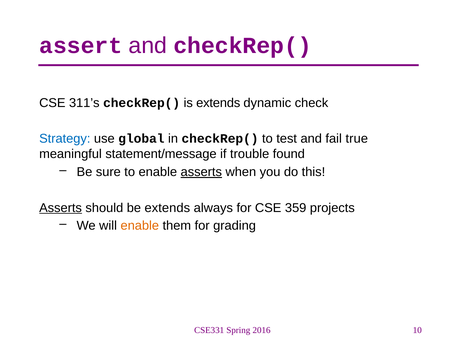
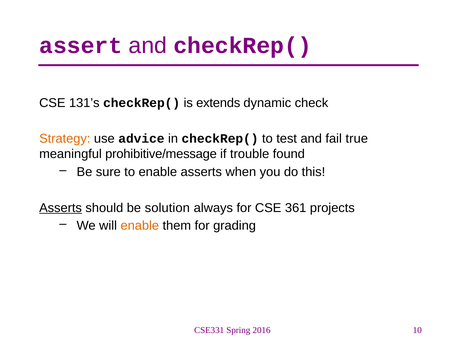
311’s: 311’s -> 131’s (84, 103)
Strategy colour: blue -> orange (65, 139)
global: global -> advice (141, 139)
statement/message: statement/message -> prohibitive/message (161, 154)
asserts underline: present -> none (201, 172)
be extends: extends -> solution (167, 208)
359: 359 -> 361 (296, 208)
